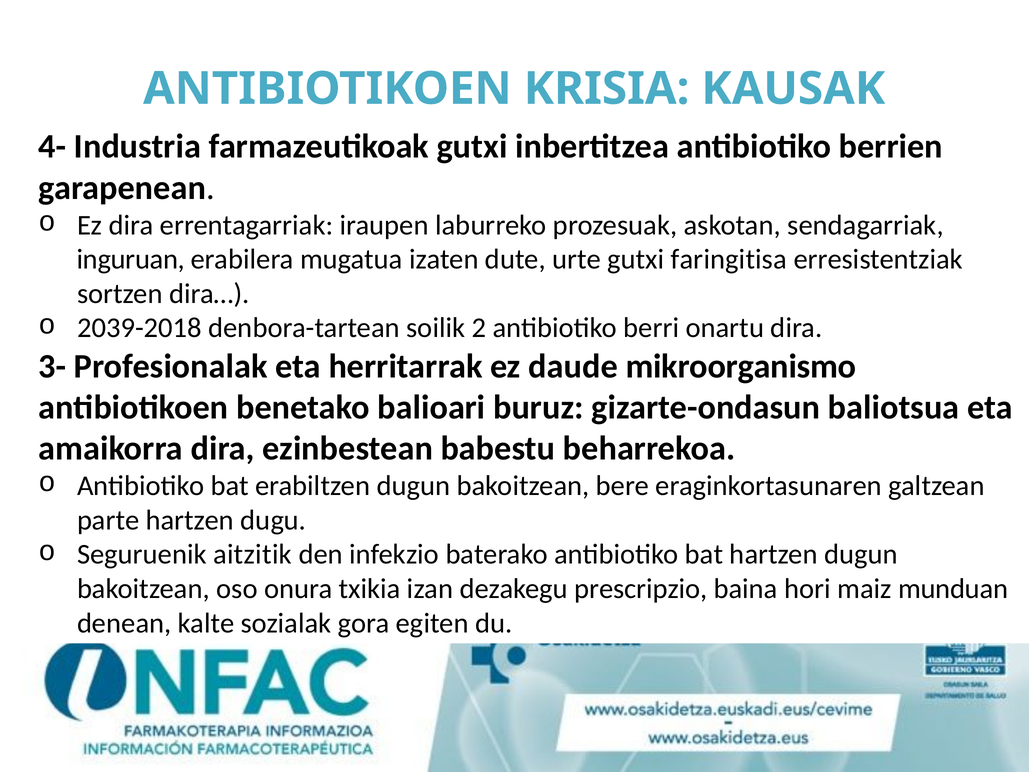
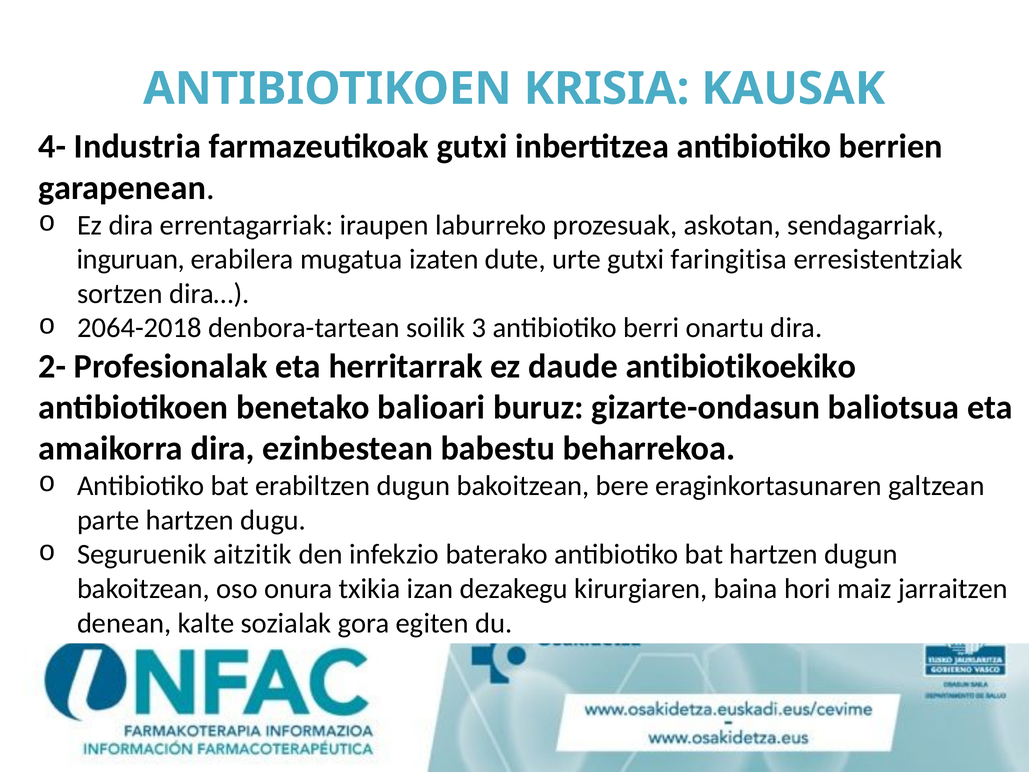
2039-2018: 2039-2018 -> 2064-2018 (139, 328)
2: 2 -> 3 (479, 328)
3-: 3- -> 2- (52, 366)
mikroorganismo: mikroorganismo -> antibiotikoekiko (741, 366)
prescripzio: prescripzio -> kirurgiaren (641, 589)
munduan: munduan -> jarraitzen (953, 589)
